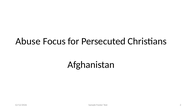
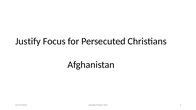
Abuse: Abuse -> Justify (28, 41)
